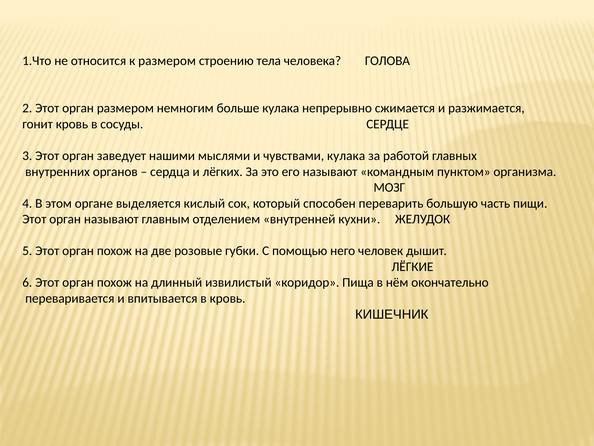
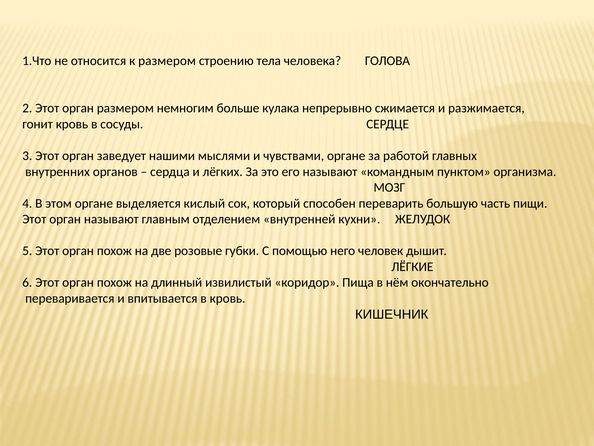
чувствами кулака: кулака -> органе (346, 156)
